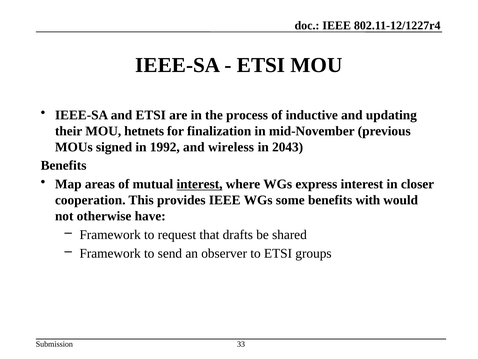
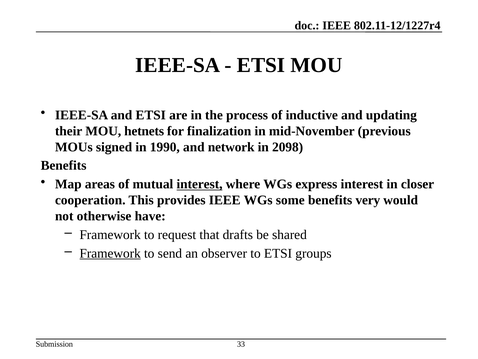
1992: 1992 -> 1990 (165, 147)
wireless: wireless -> network (231, 147)
2043: 2043 -> 2098 (288, 147)
with: with -> very (368, 200)
Framework underline: none -> present (110, 253)
